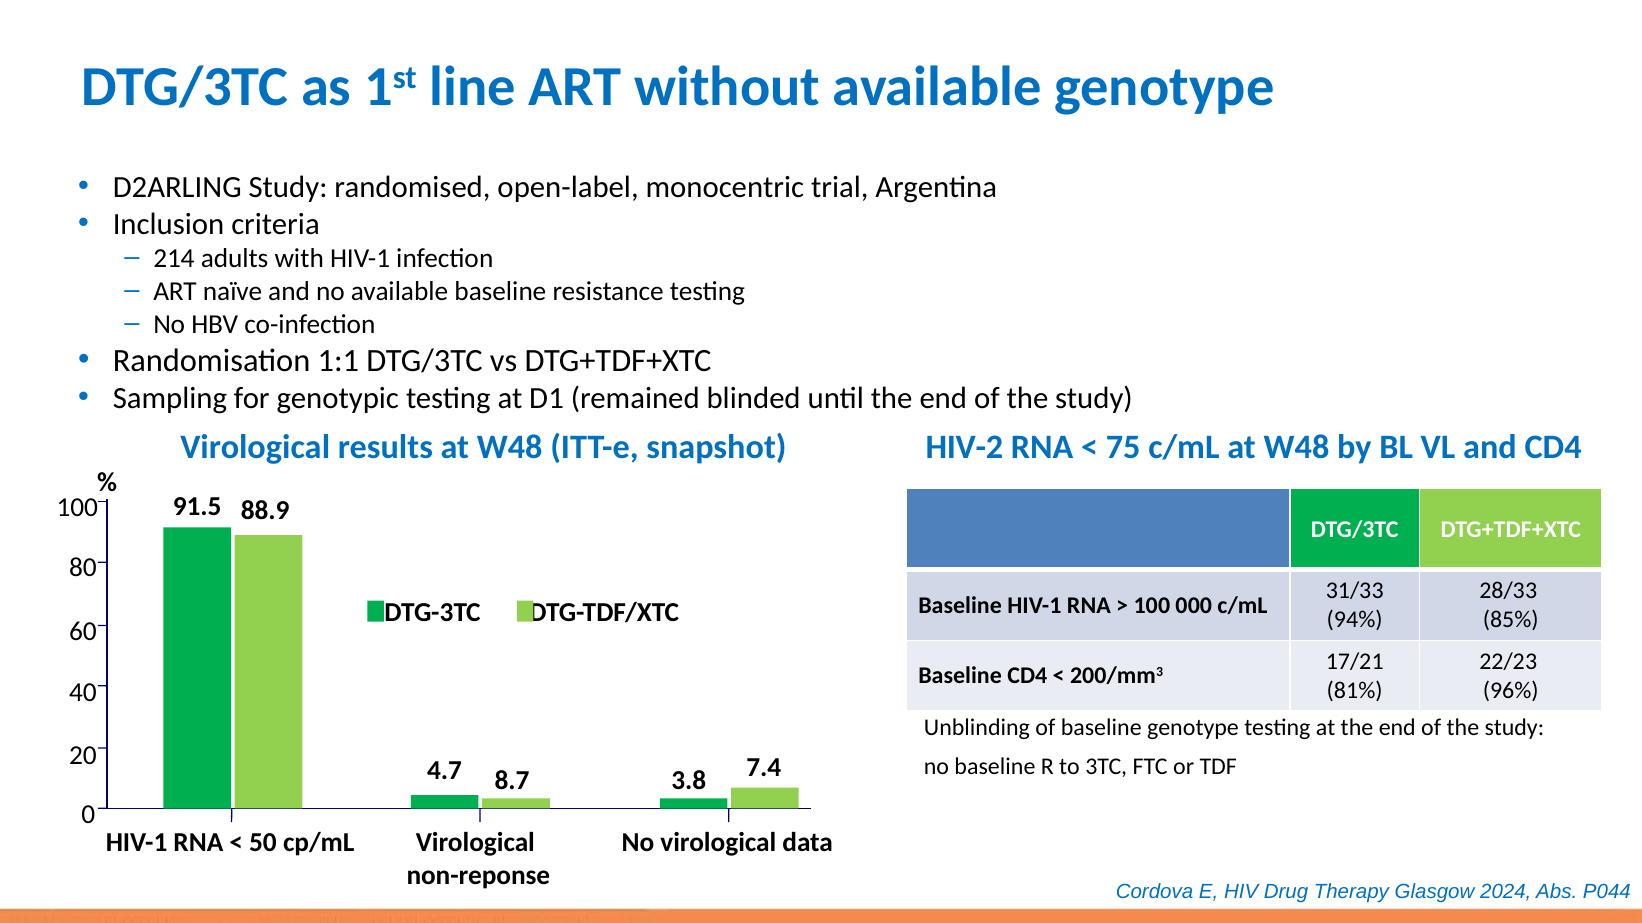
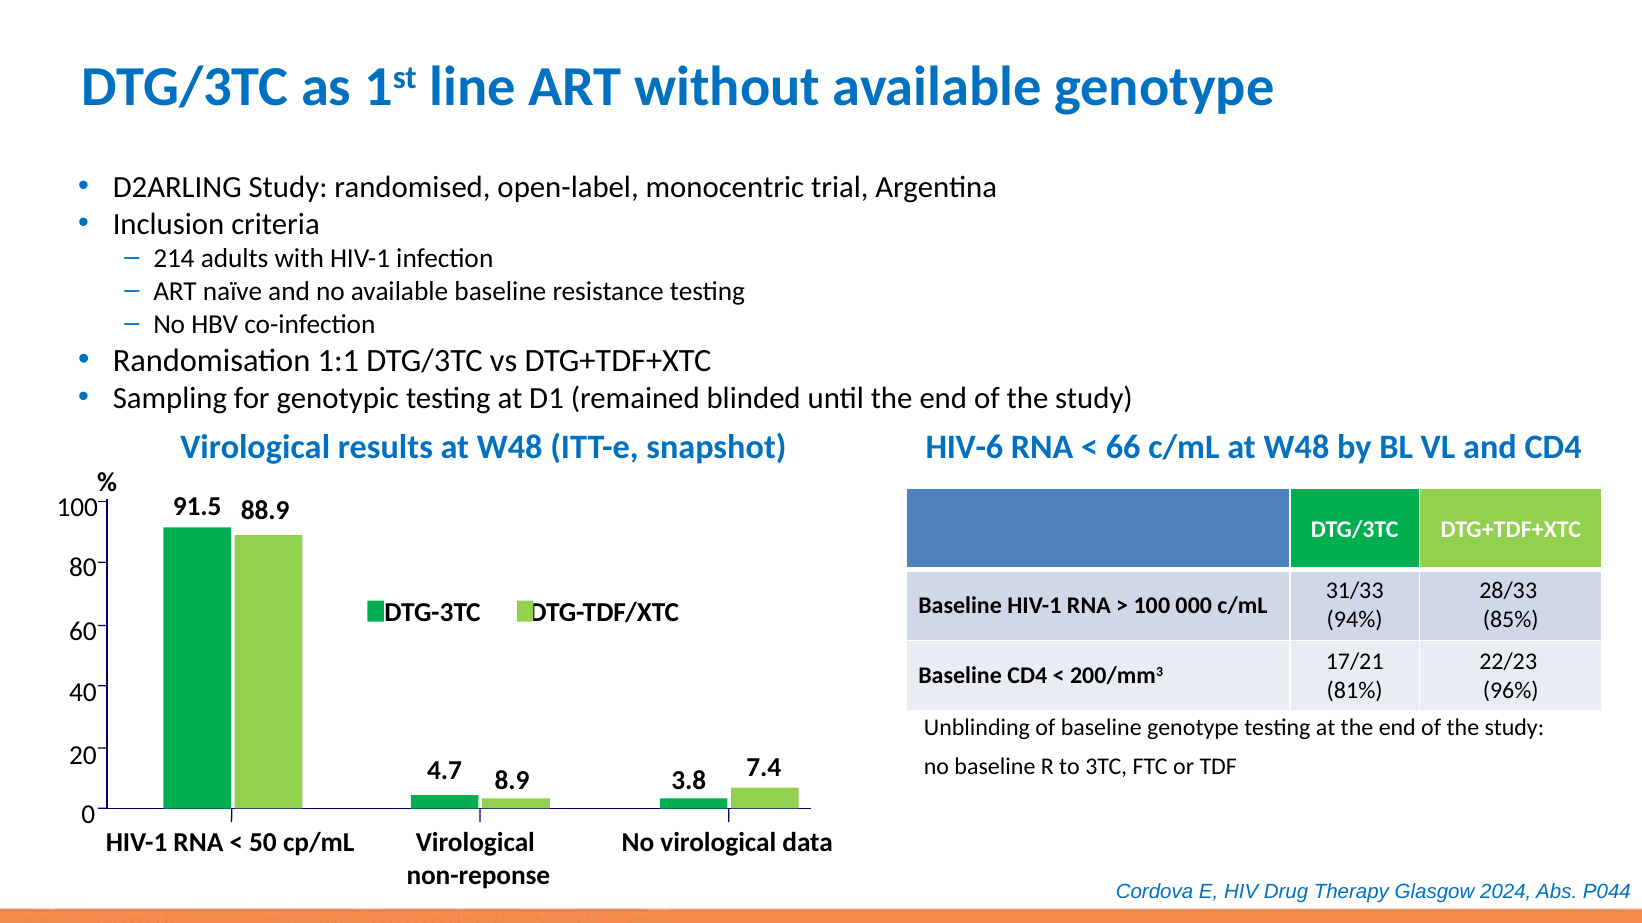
HIV-2: HIV-2 -> HIV-6 (964, 448)
75: 75 -> 66 (1123, 448)
8.7: 8.7 -> 8.9 (512, 781)
